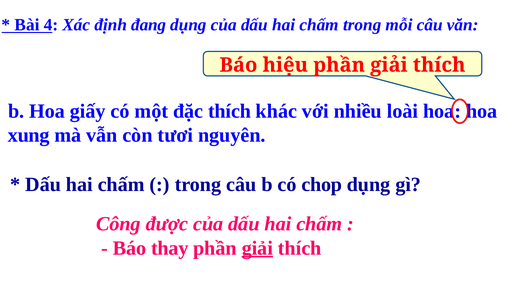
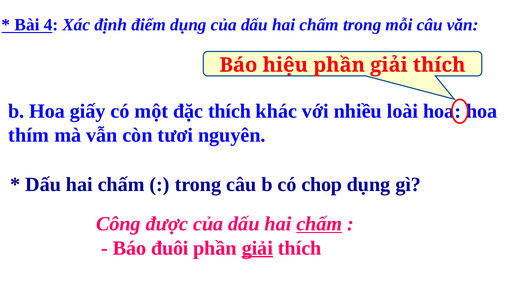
đang: đang -> điểm (149, 25)
xung: xung -> thím (29, 135)
chấm underline: none -> present (319, 224)
thay: thay -> đuôi (170, 248)
